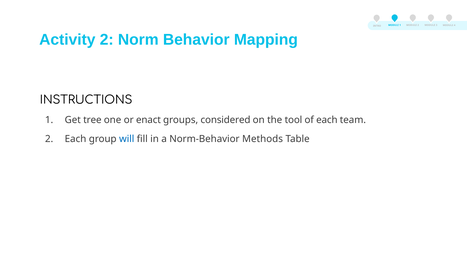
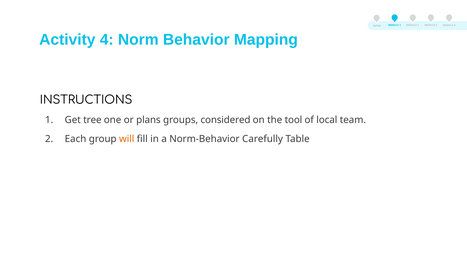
Activity 2: 2 -> 4 (107, 40)
enact: enact -> plans (148, 120)
of each: each -> local (327, 120)
will colour: blue -> orange (127, 139)
Methods: Methods -> Carefully (263, 139)
